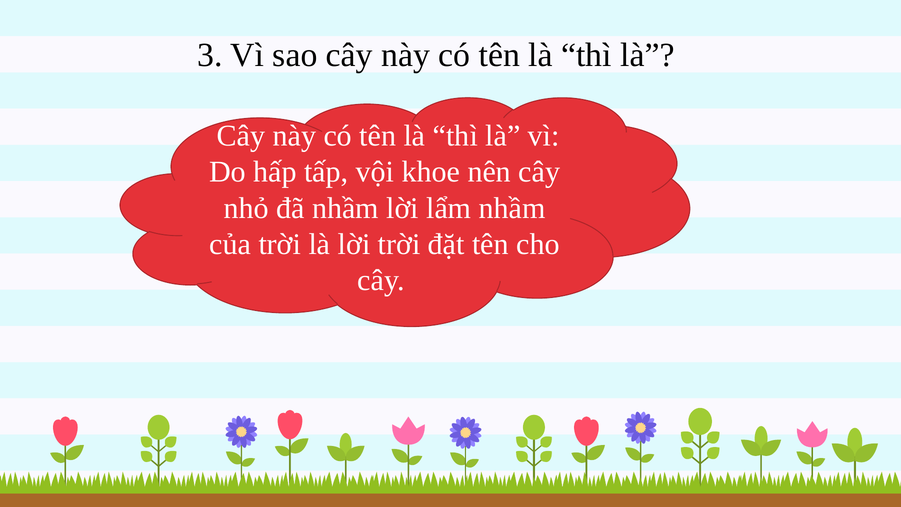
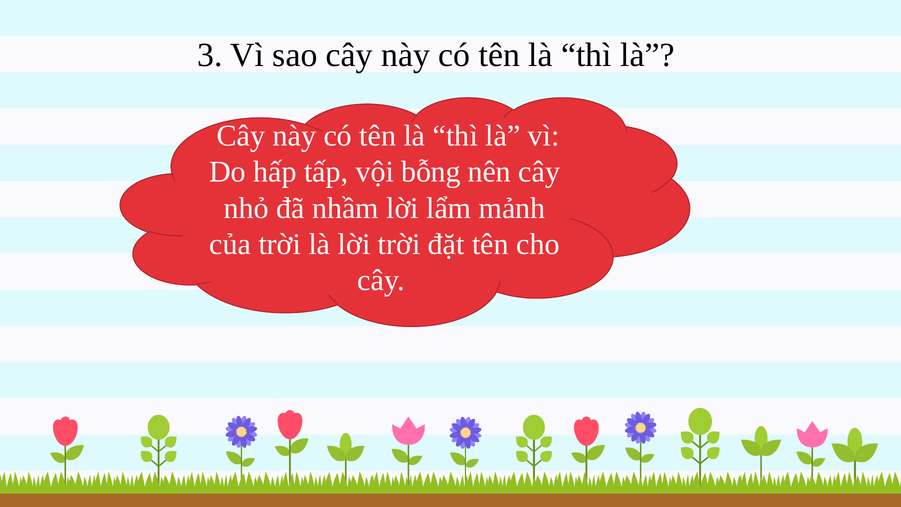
khoe: khoe -> bỗng (431, 172)
lẩm nhầm: nhầm -> mảnh (512, 208)
